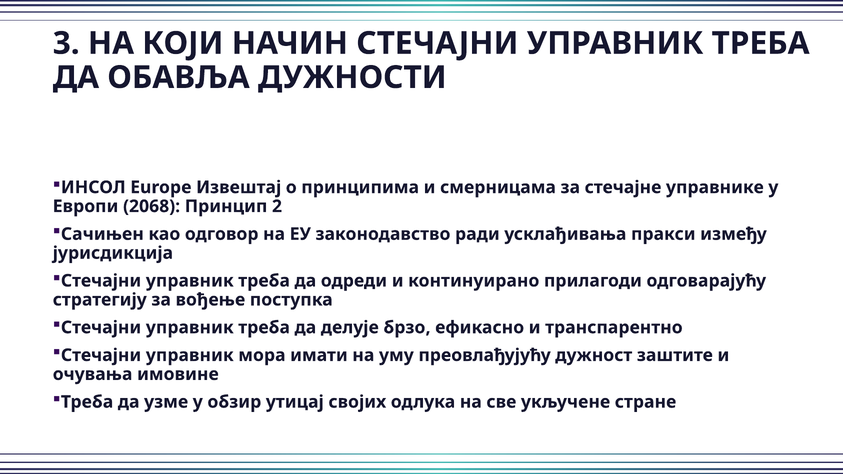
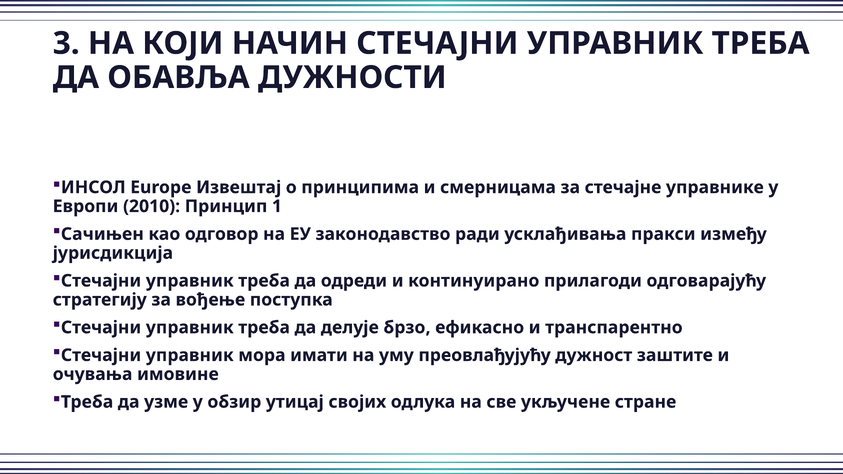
2068: 2068 -> 2010 (152, 206)
2: 2 -> 1 (277, 206)
